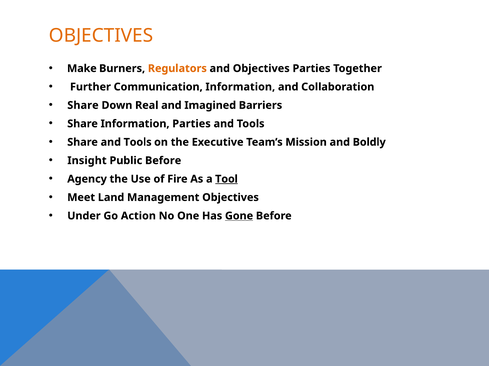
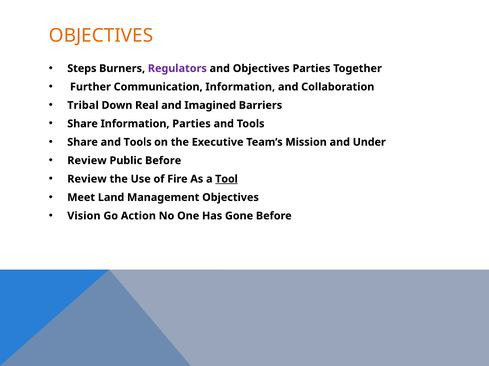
Make: Make -> Steps (82, 69)
Regulators colour: orange -> purple (177, 69)
Share: Share -> Tribal (83, 105)
Boldly: Boldly -> Under (369, 142)
Insight: Insight -> Review (87, 161)
Agency: Agency -> Review (87, 179)
Under: Under -> Vision (84, 216)
Gone underline: present -> none (239, 216)
